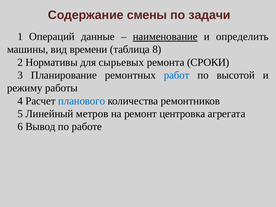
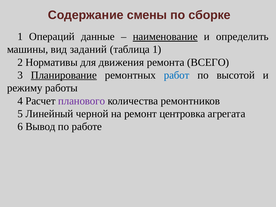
задачи: задачи -> сборке (210, 15)
времени: времени -> заданий (88, 49)
таблица 8: 8 -> 1 (157, 49)
сырьевых: сырьевых -> движения (121, 62)
СРОКИ: СРОКИ -> ВСЕГО (208, 62)
Планирование underline: none -> present (64, 75)
планового colour: blue -> purple (82, 101)
метров: метров -> черной (92, 114)
